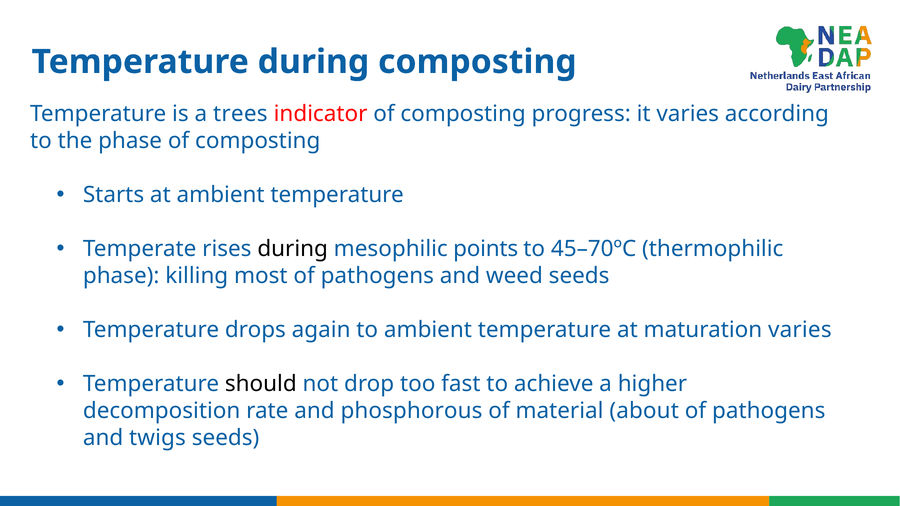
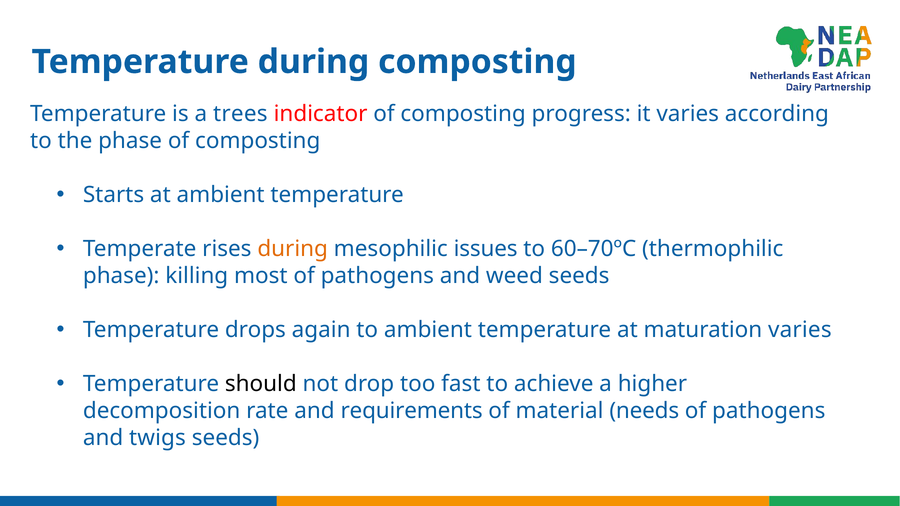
during colour: black -> orange (293, 249)
points: points -> issues (486, 249)
45–70ºC: 45–70ºC -> 60–70ºC (594, 249)
phosphorous: phosphorous -> requirements (412, 411)
about: about -> needs (644, 411)
